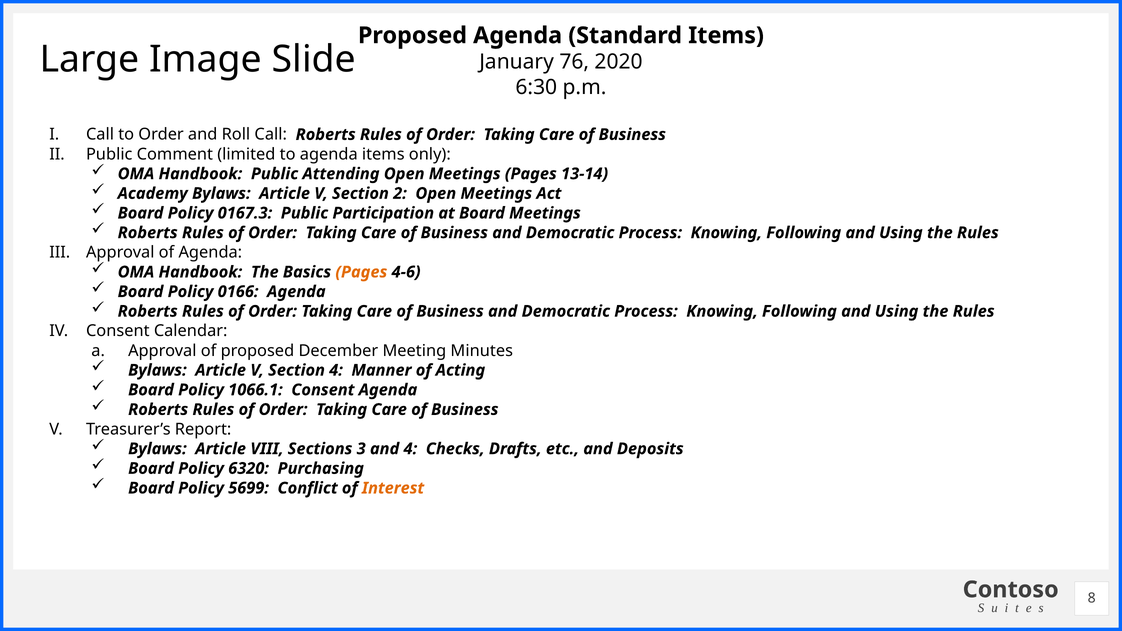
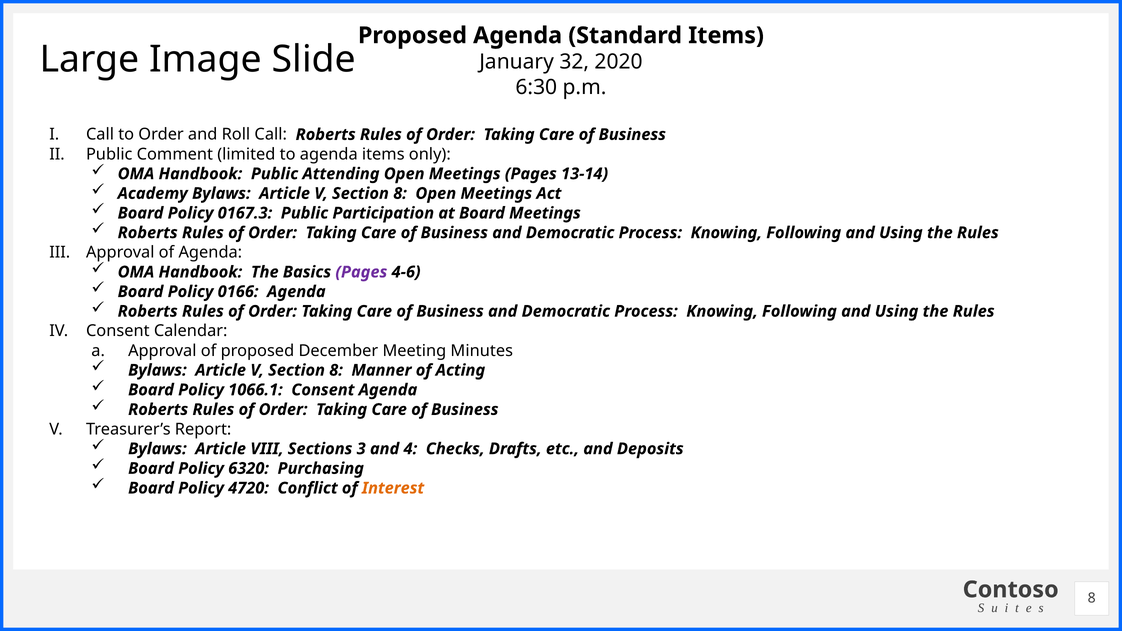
76: 76 -> 32 (574, 62)
2: 2 -> 8 (400, 194)
Pages colour: orange -> purple (361, 272)
4: 4 -> 8 (336, 370)
5699: 5699 -> 4720 (249, 488)
